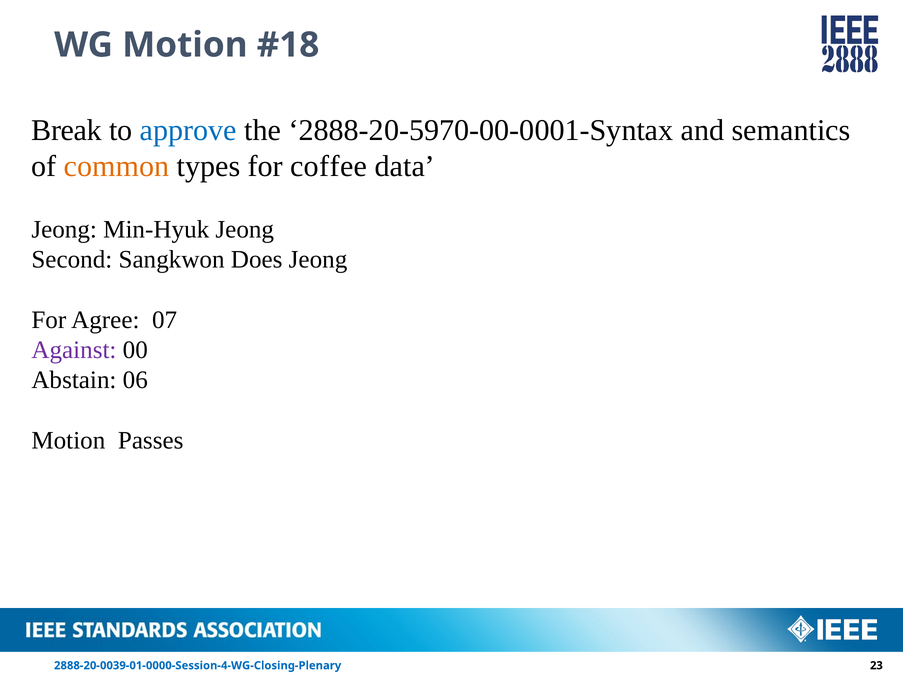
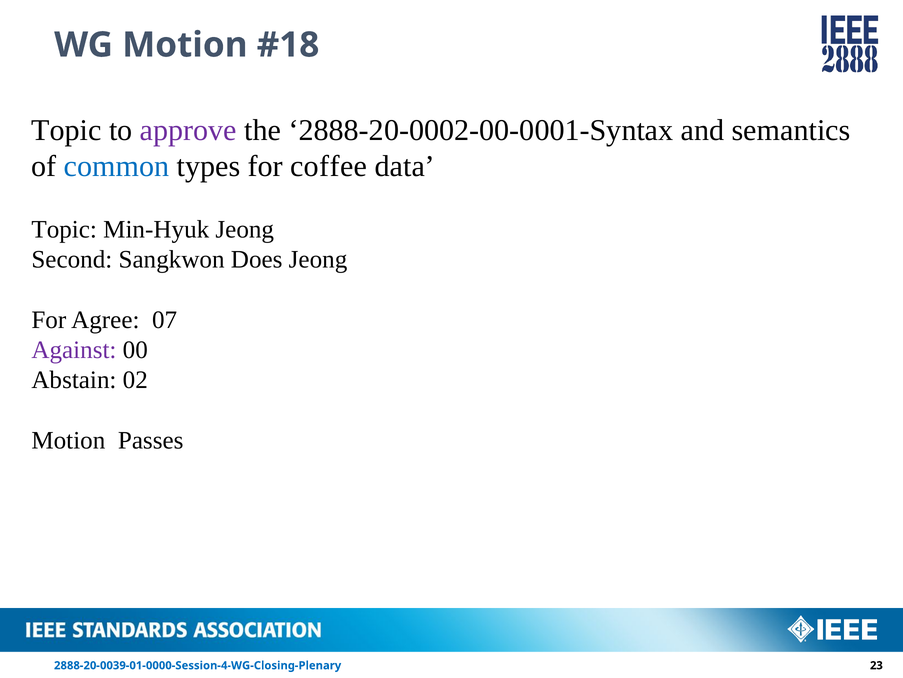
Break: Break -> Topic (66, 130)
approve colour: blue -> purple (188, 130)
2888-20-5970-00-0001-Syntax: 2888-20-5970-00-0001-Syntax -> 2888-20-0002-00-0001-Syntax (481, 130)
common colour: orange -> blue (117, 166)
Jeong: Jeong -> Topic (64, 229)
06: 06 -> 02 (135, 380)
